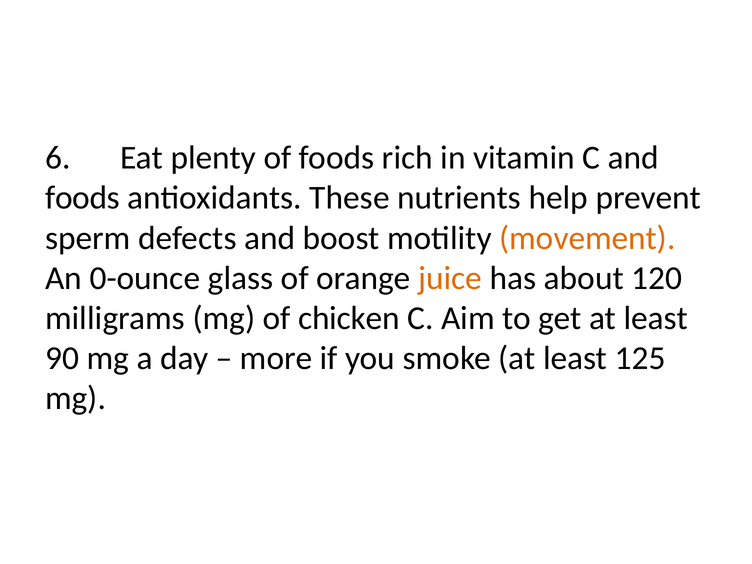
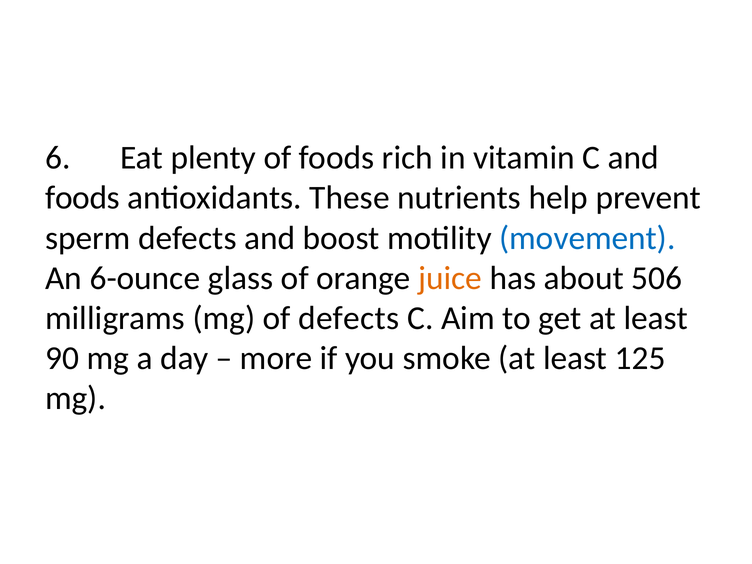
movement colour: orange -> blue (587, 238)
0-ounce: 0-ounce -> 6-ounce (145, 278)
120: 120 -> 506 (657, 278)
of chicken: chicken -> defects (349, 318)
